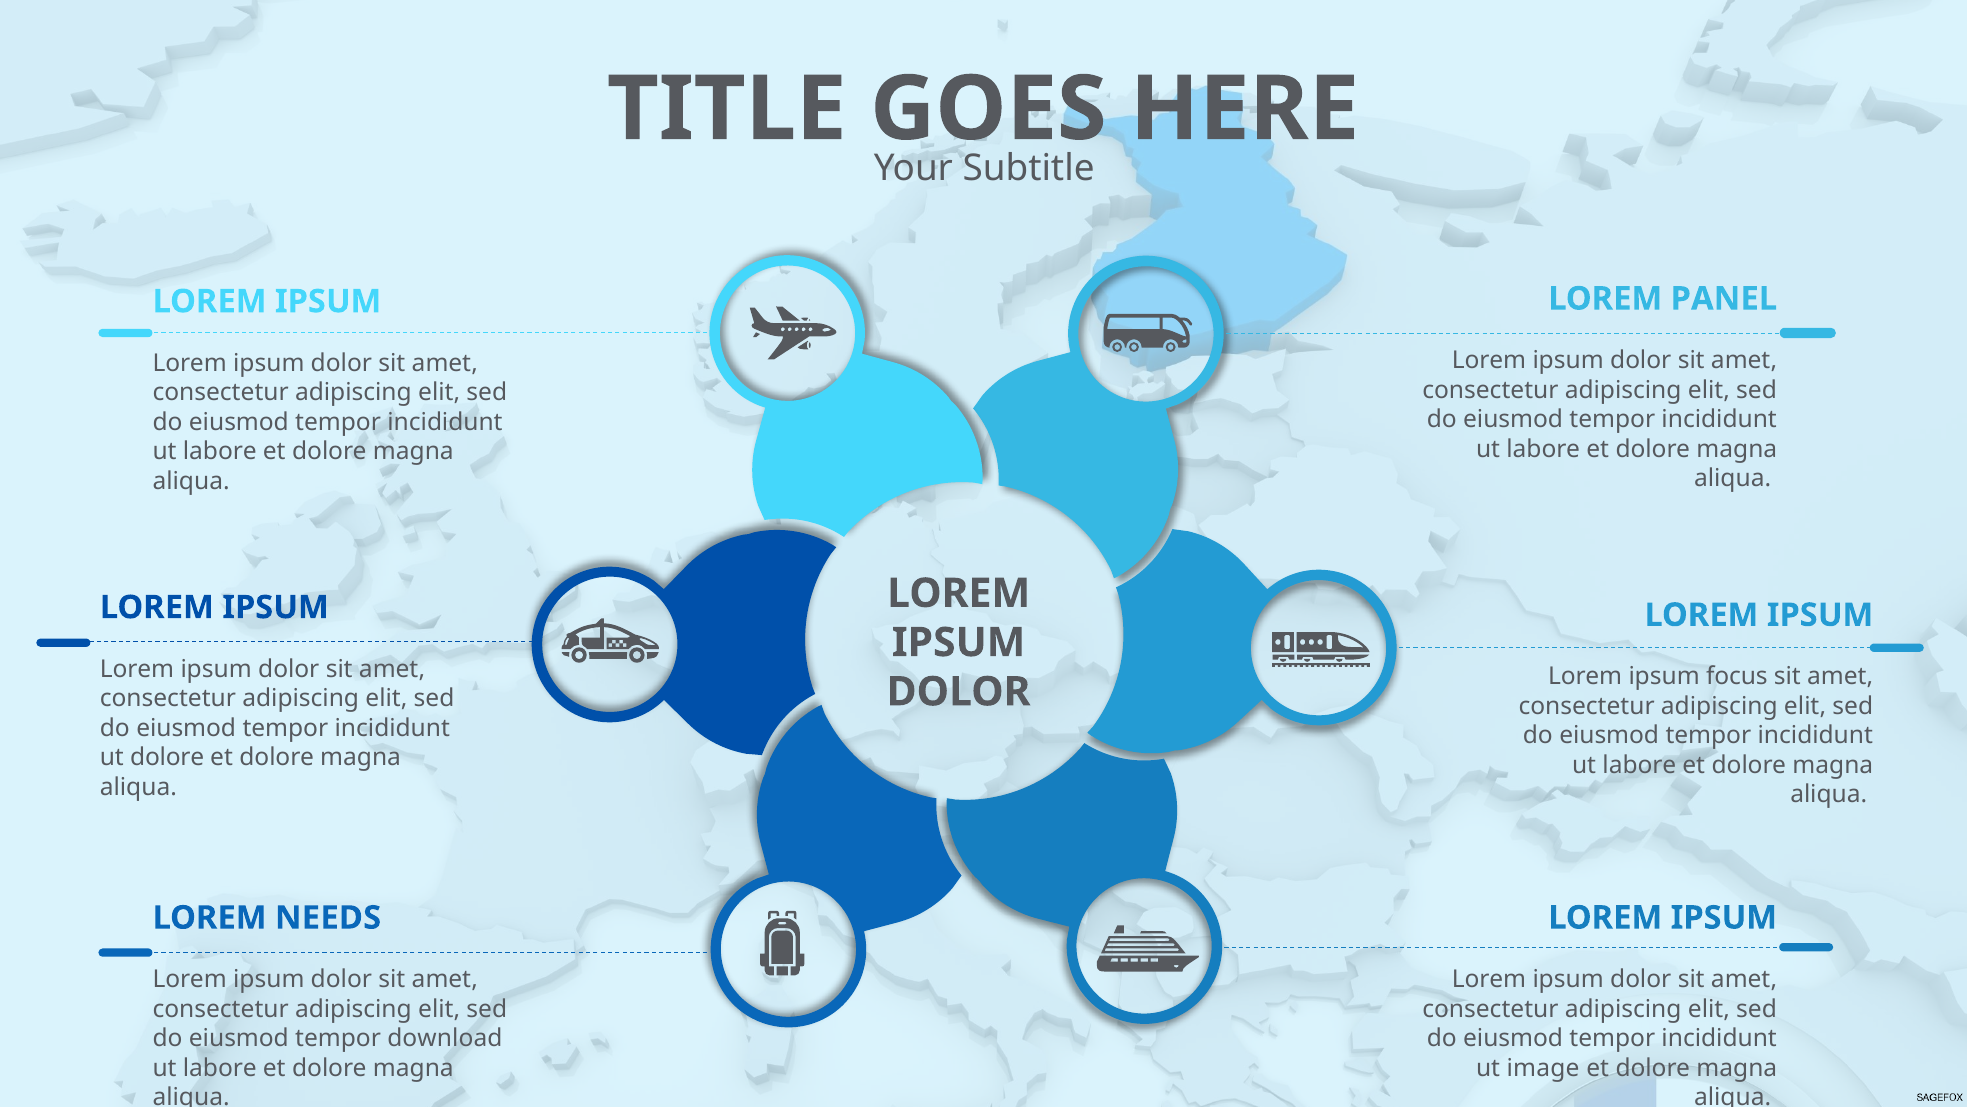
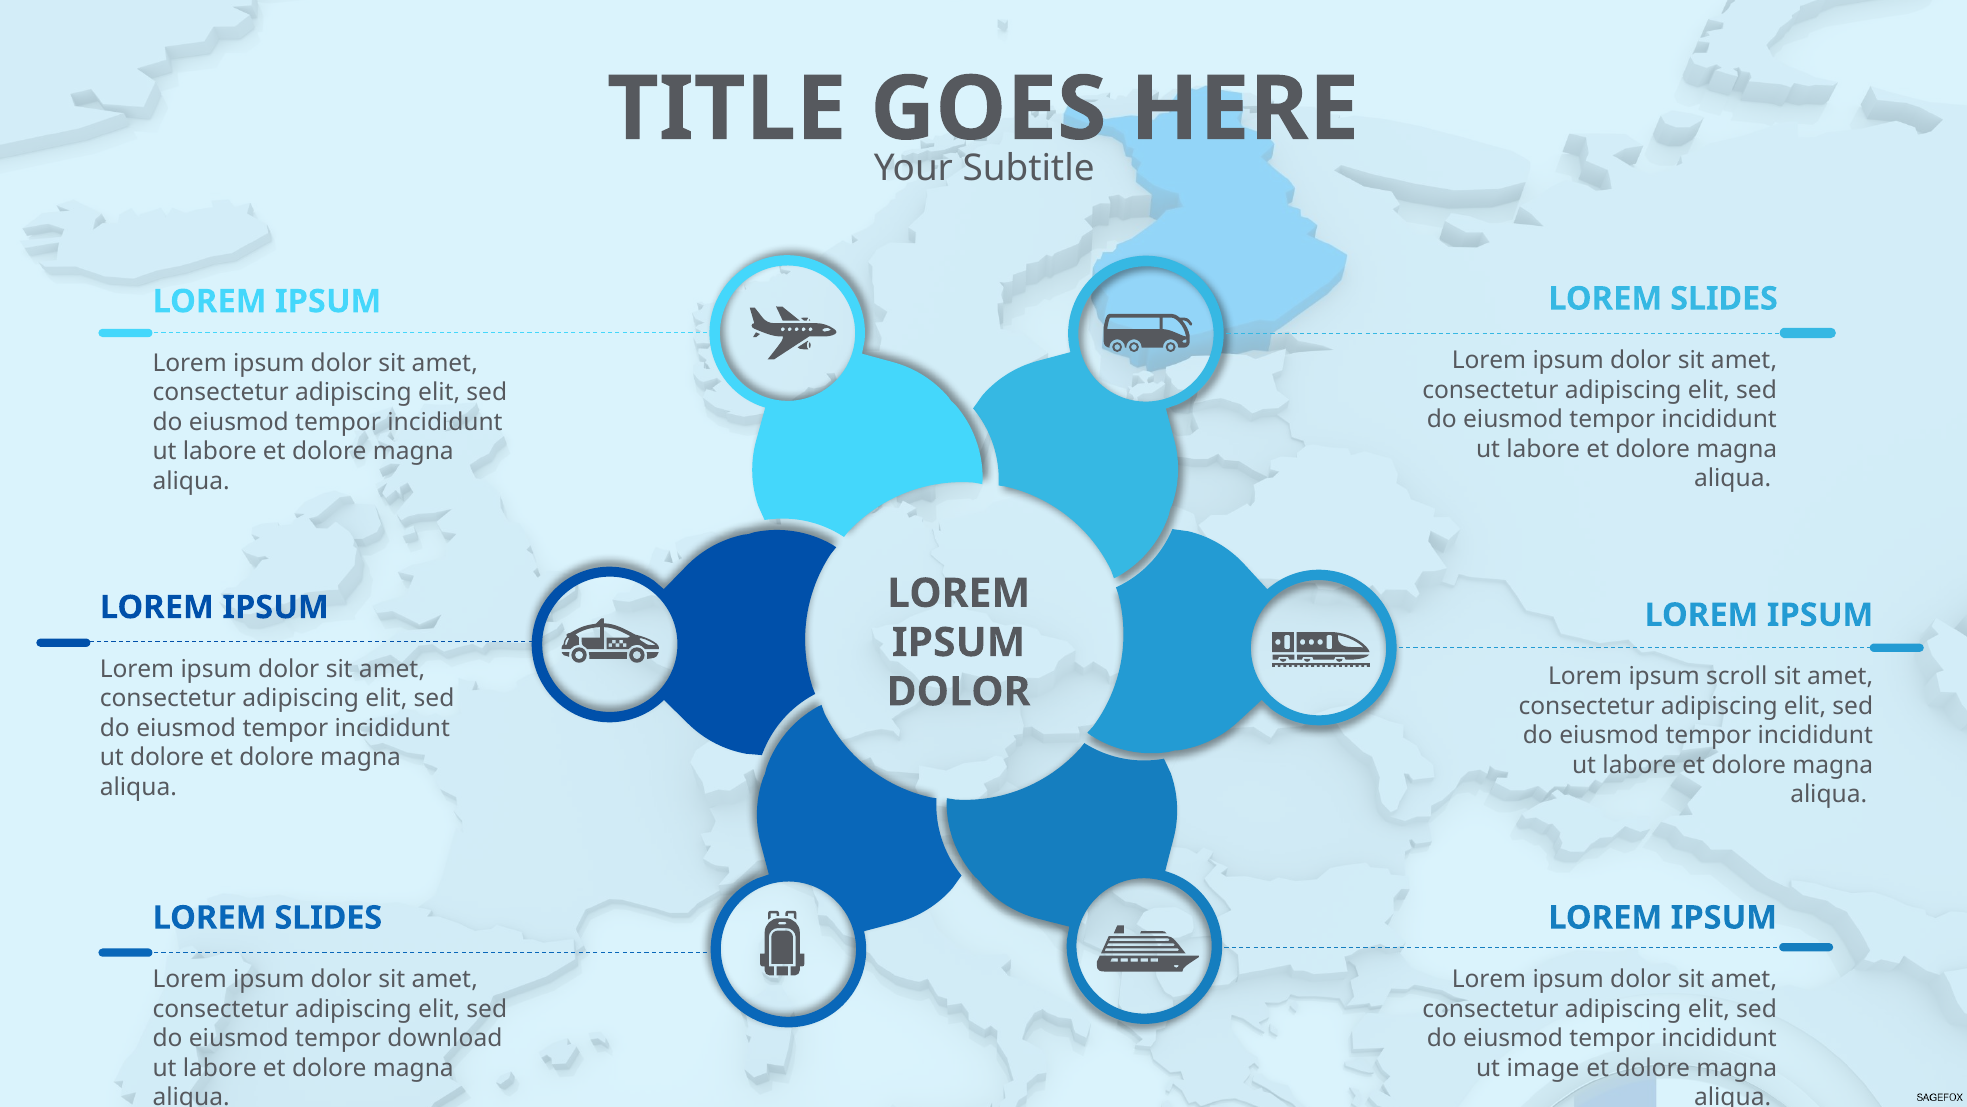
PANEL: PANEL -> SLIDES (1724, 299)
focus: focus -> scroll (1737, 676)
NEEDS: NEEDS -> SLIDES (328, 917)
